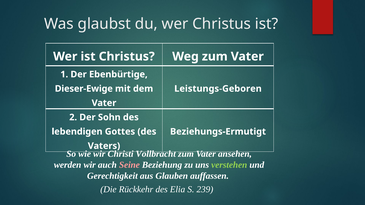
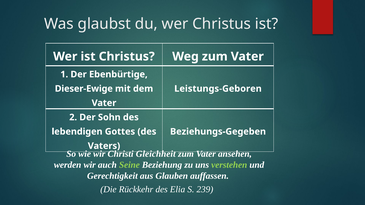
Beziehungs-Ermutigt: Beziehungs-Ermutigt -> Beziehungs-Gegeben (218, 132)
Vollbracht: Vollbracht -> Gleichheit (156, 154)
Seine colour: pink -> light green (129, 165)
